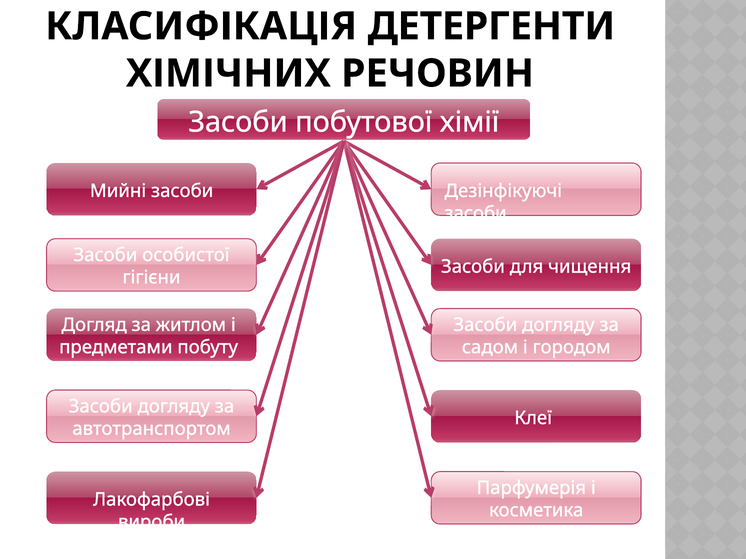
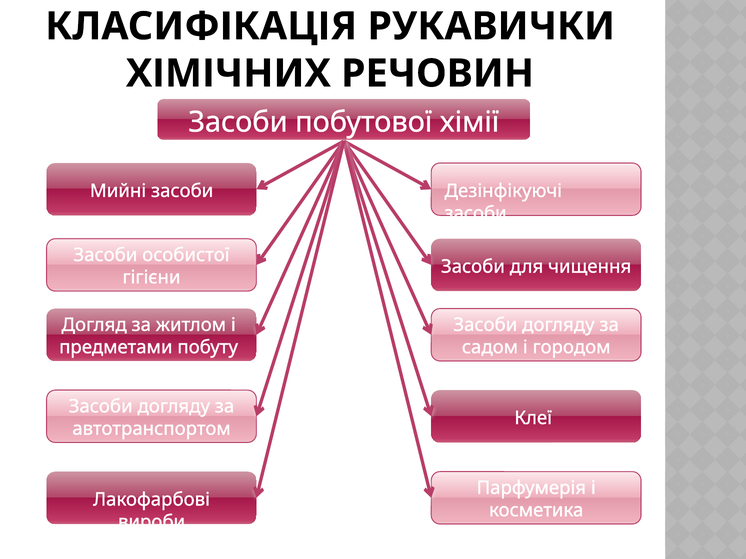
ДЕТЕРГЕНТИ: ДЕТЕРГЕНТИ -> РУКАВИЧКИ (491, 26)
